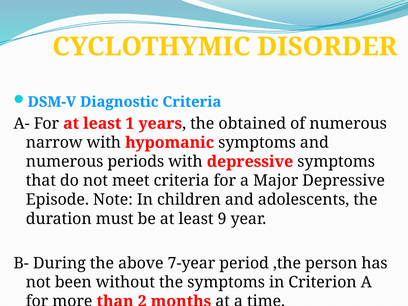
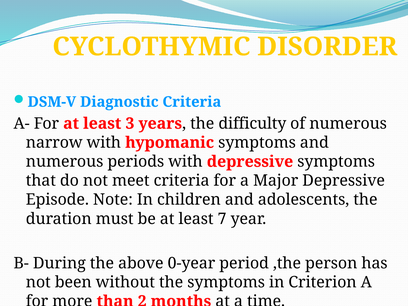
1: 1 -> 3 (130, 124)
obtained: obtained -> difficulty (252, 124)
9: 9 -> 7 (222, 219)
7-year: 7-year -> 0-year (191, 263)
